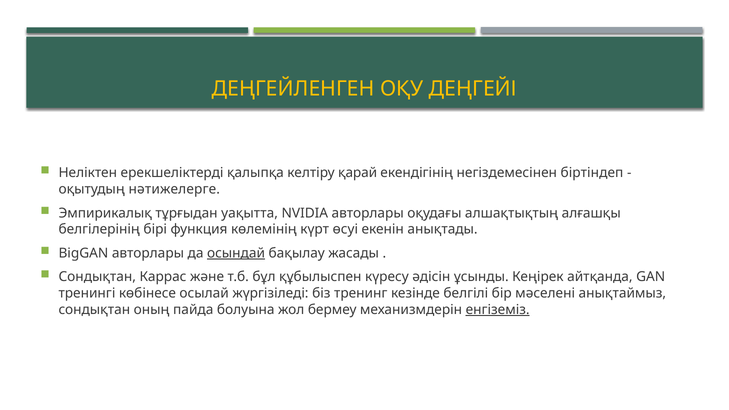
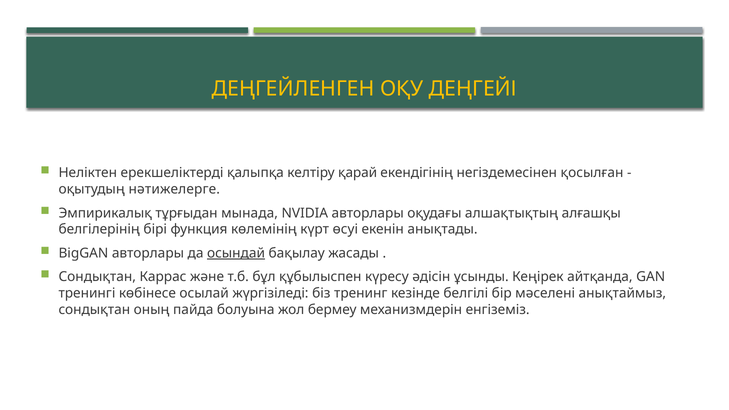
біртіндеп: біртіндеп -> қосылған (592, 173)
уақытта: уақытта -> мынада (250, 213)
енгіземіз underline: present -> none (498, 310)
